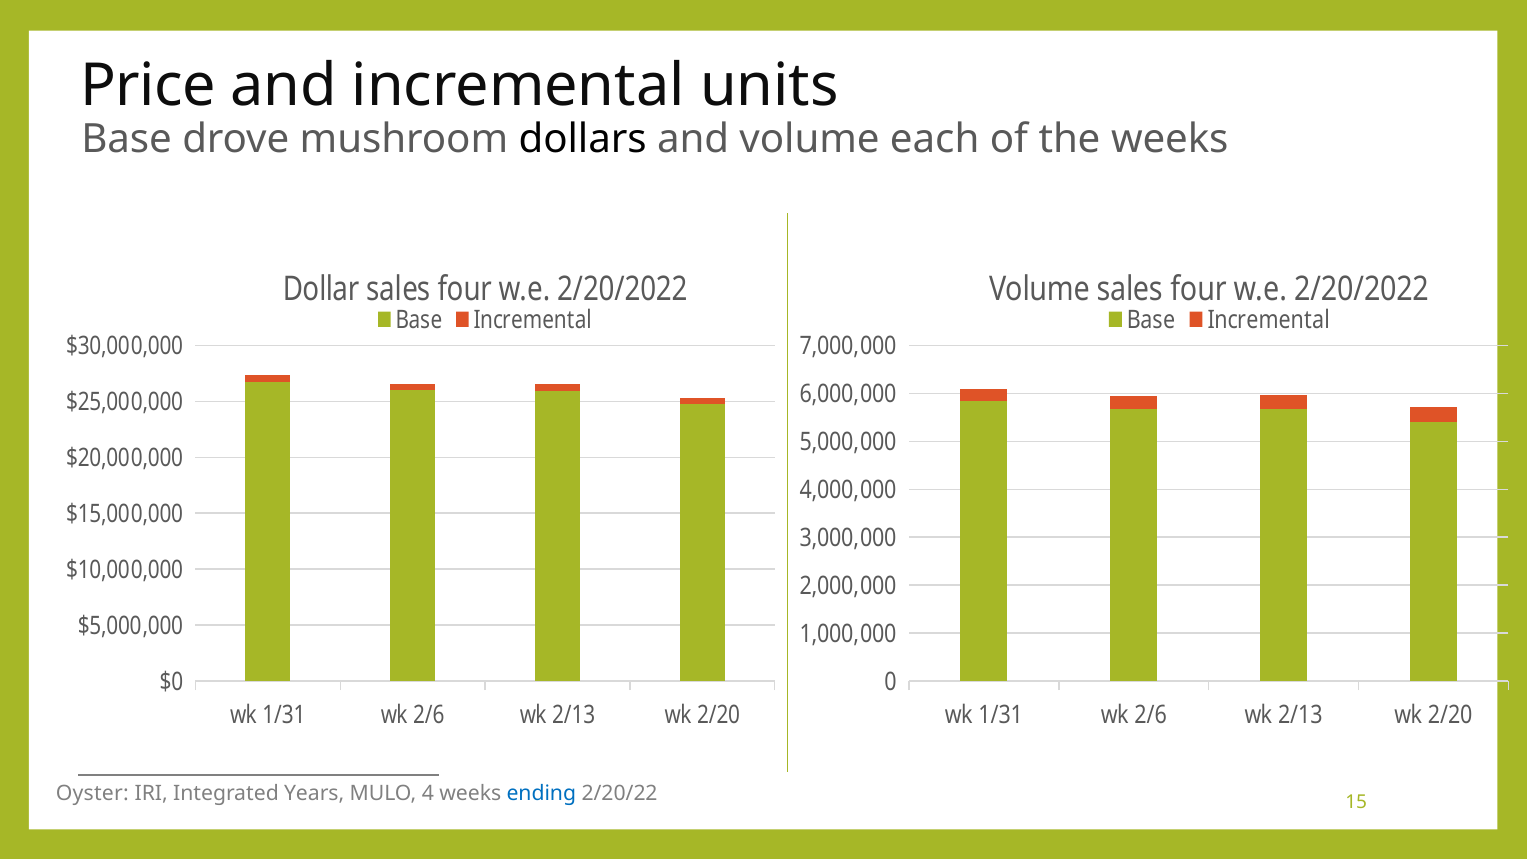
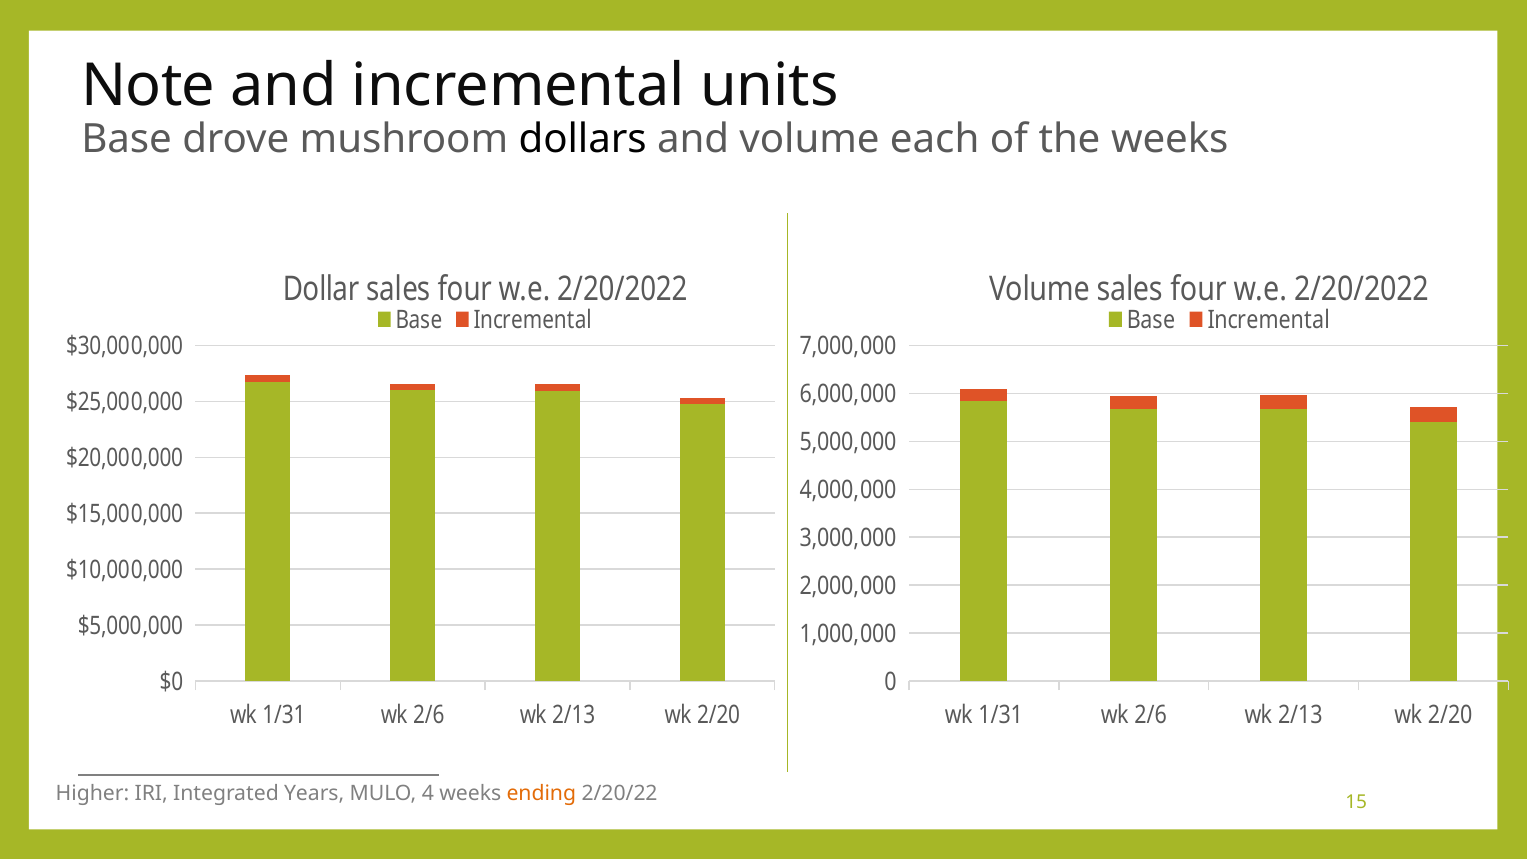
Price: Price -> Note (148, 86)
Oyster: Oyster -> Higher (92, 793)
ending colour: blue -> orange (541, 793)
